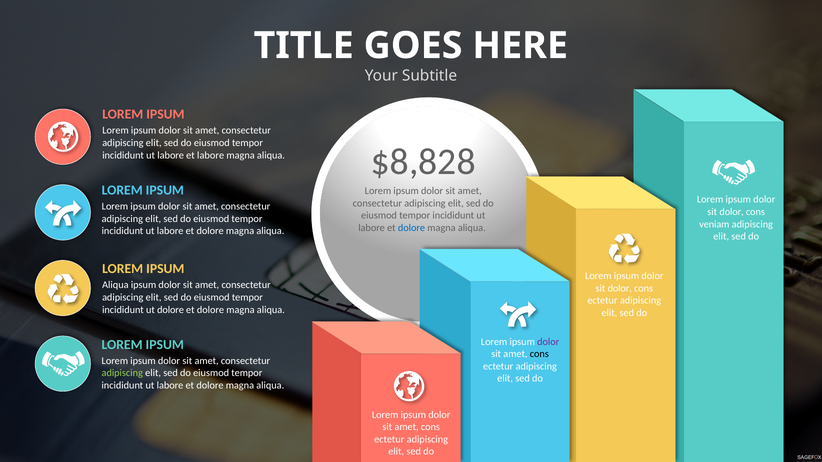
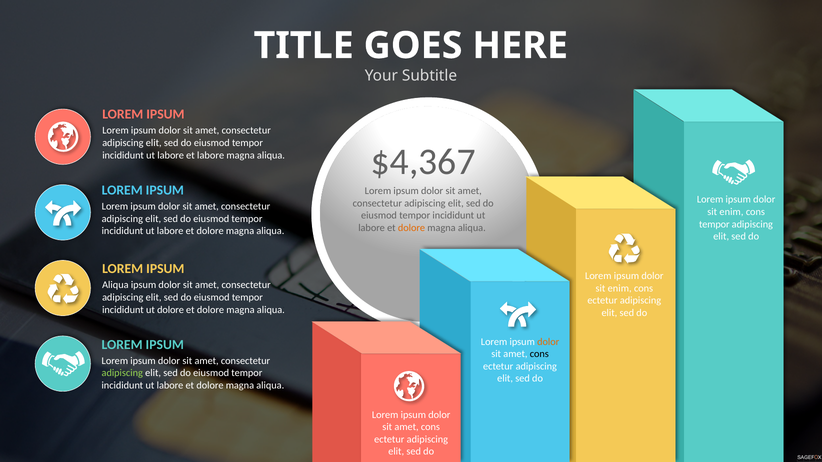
$8,828: $8,828 -> $4,367 (423, 162)
dolor: dolor -> enim (731, 212)
veniam: veniam -> tempor (714, 224)
dolore colour: blue -> orange (411, 228)
dolor: dolor -> enim (620, 289)
dolor colour: purple -> orange (548, 342)
